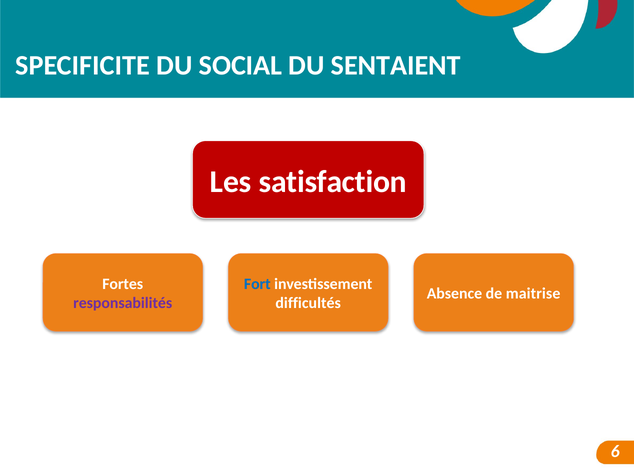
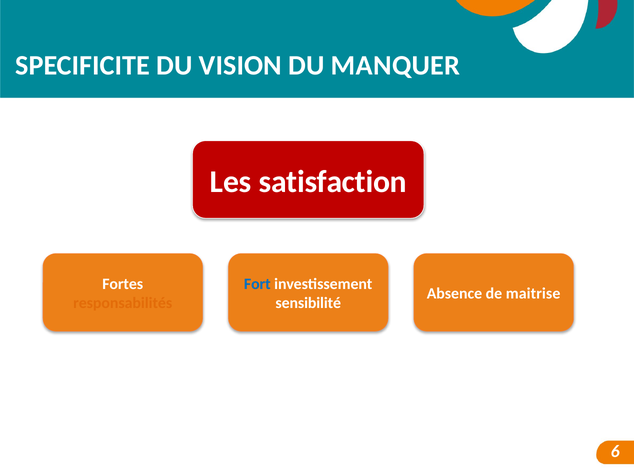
SOCIAL: SOCIAL -> VISION (240, 65)
SENTAIENT: SENTAIENT -> MANQUER (396, 65)
responsabilités colour: purple -> orange (123, 303)
difficultés: difficultés -> sensibilité (308, 303)
